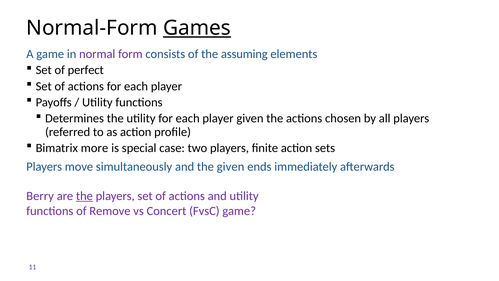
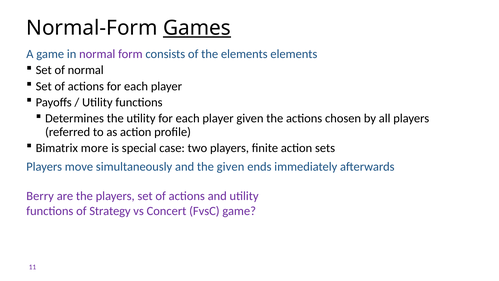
the assuming: assuming -> elements (244, 54)
of perfect: perfect -> normal (86, 70)
the underline: present -> none (84, 196)
Remove: Remove -> Strategy (110, 211)
